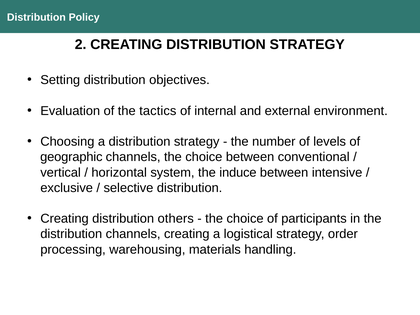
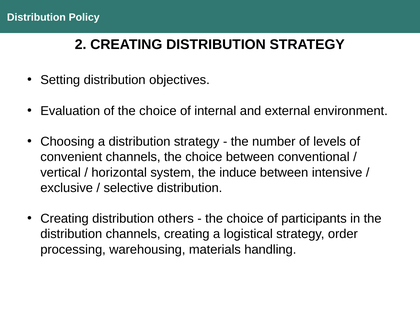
of the tactics: tactics -> choice (158, 111)
geographic: geographic -> convenient (71, 157)
